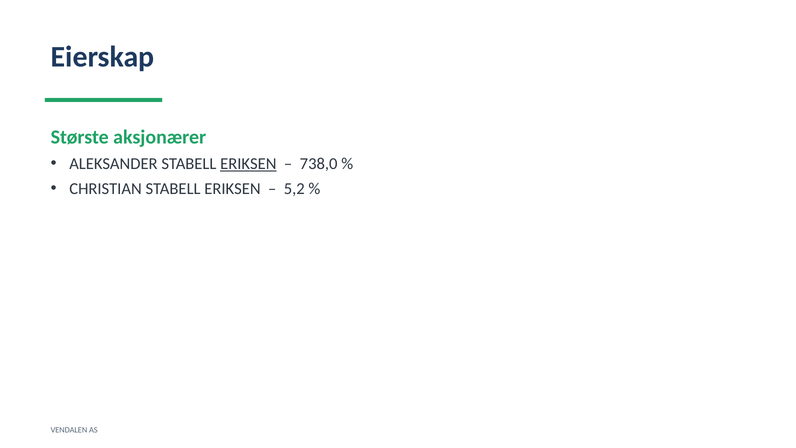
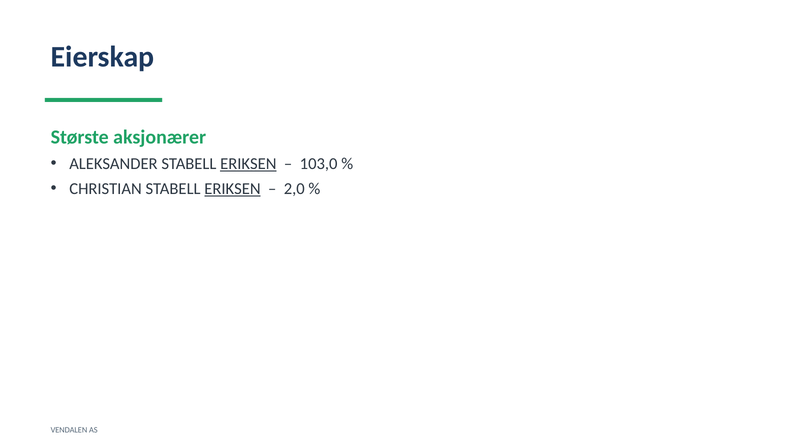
738,0: 738,0 -> 103,0 (319, 164)
ERIKSEN underline: none -> present (232, 189)
5,2: 5,2 -> 2,0 (294, 189)
